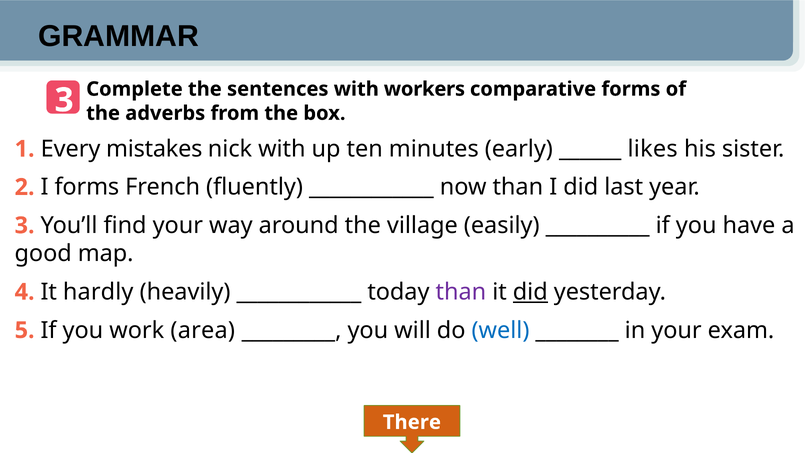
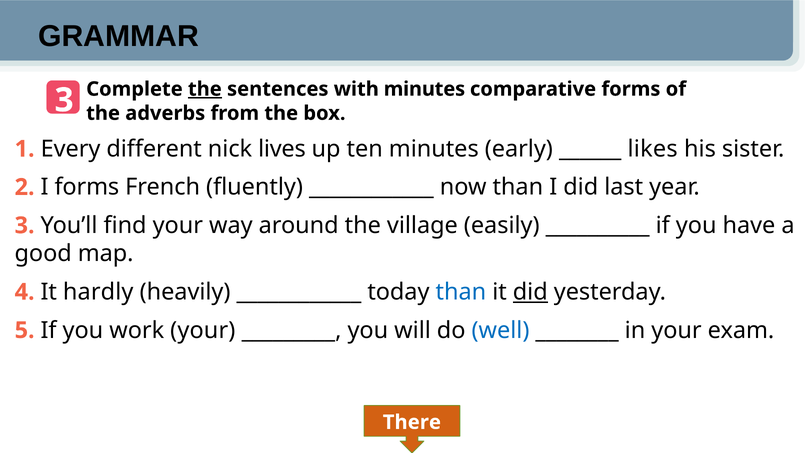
the underline: none -> present (205, 89)
with workers: workers -> minutes (424, 89)
mistakes: mistakes -> different (154, 149)
nick with: with -> lives (282, 149)
than colour: purple -> blue (461, 292)
work area: area -> your (203, 330)
